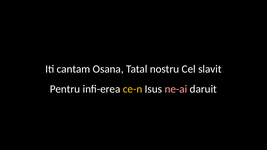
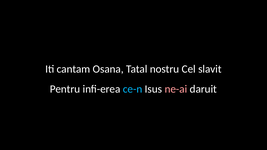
ce-n colour: yellow -> light blue (133, 89)
